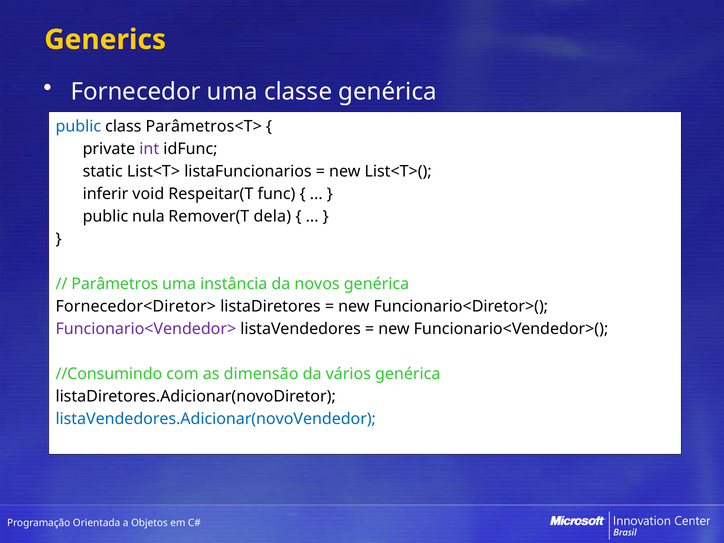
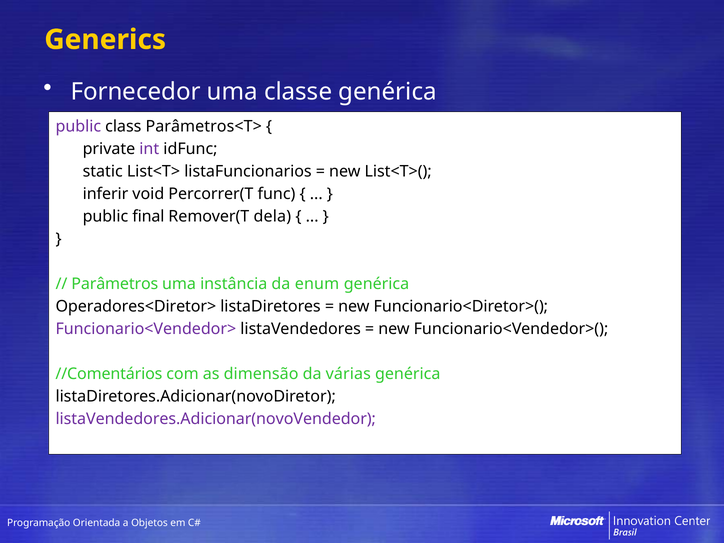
public colour: blue -> purple (78, 126)
Respeitar(T: Respeitar(T -> Percorrer(T (211, 194)
nula: nula -> final (148, 216)
novos: novos -> enum (317, 284)
Fornecedor<Diretor>: Fornecedor<Diretor> -> Operadores<Diretor> (136, 306)
//Consumindo: //Consumindo -> //Comentários (109, 374)
vários: vários -> várias (348, 374)
listaVendedores.Adicionar(novoVendedor colour: blue -> purple (216, 419)
